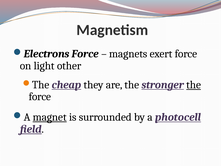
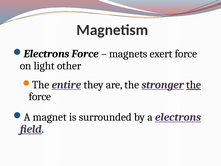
cheap: cheap -> entire (66, 85)
magnet underline: present -> none (50, 117)
a photocell: photocell -> electrons (178, 117)
